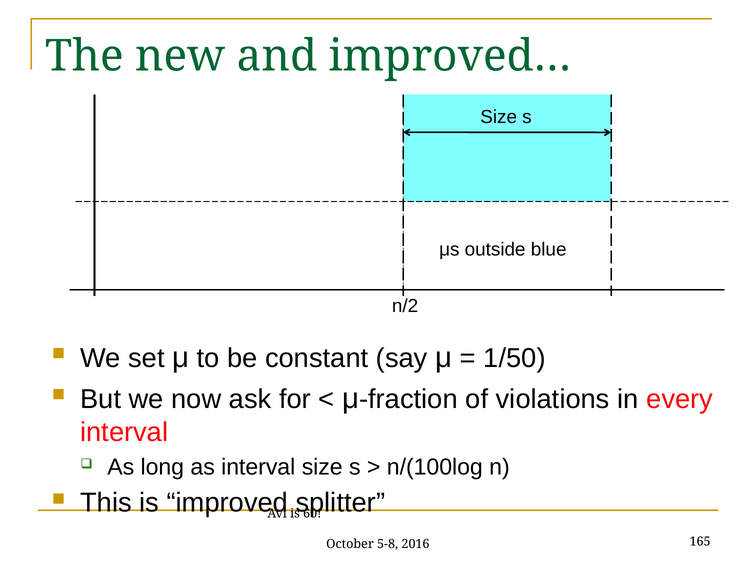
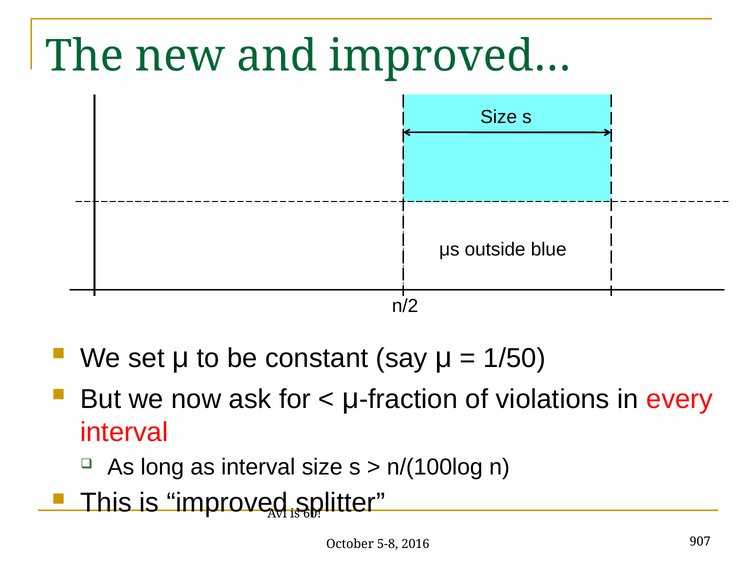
165: 165 -> 907 (700, 541)
